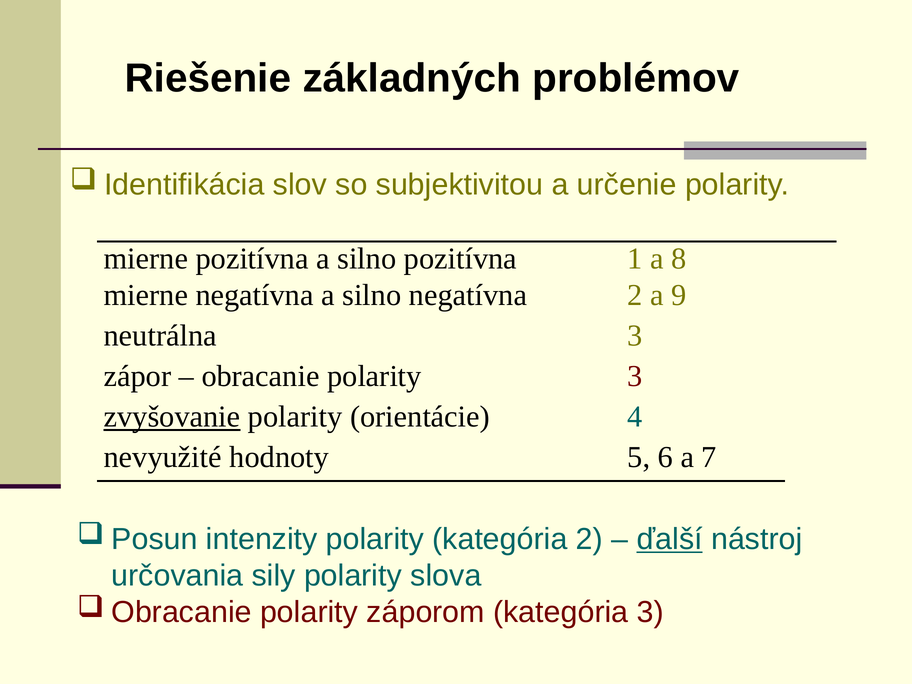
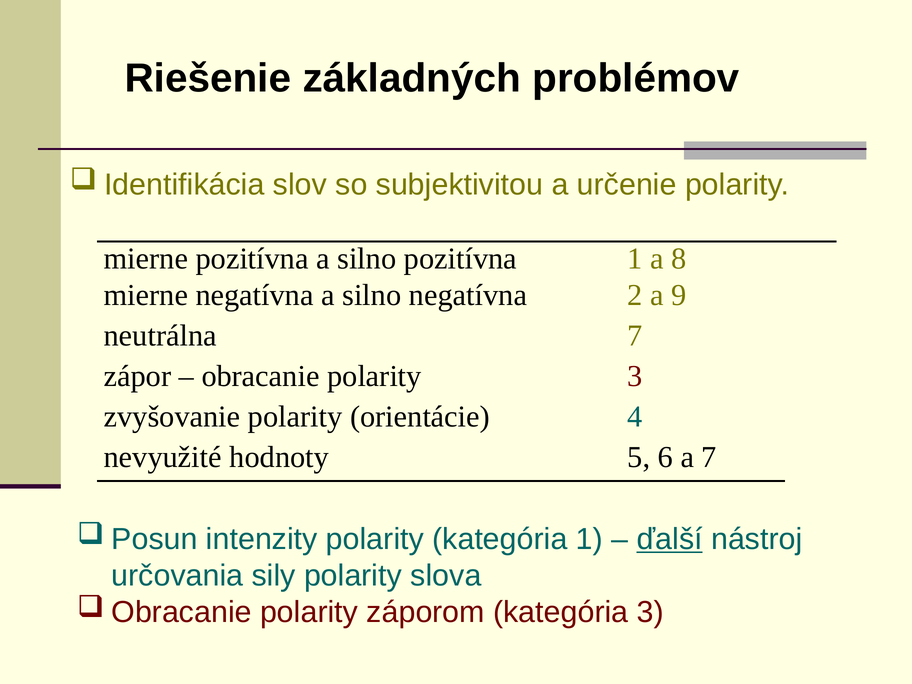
neutrálna 3: 3 -> 7 (635, 336)
zvyšovanie underline: present -> none (172, 417)
kategória 2: 2 -> 1 (589, 539)
